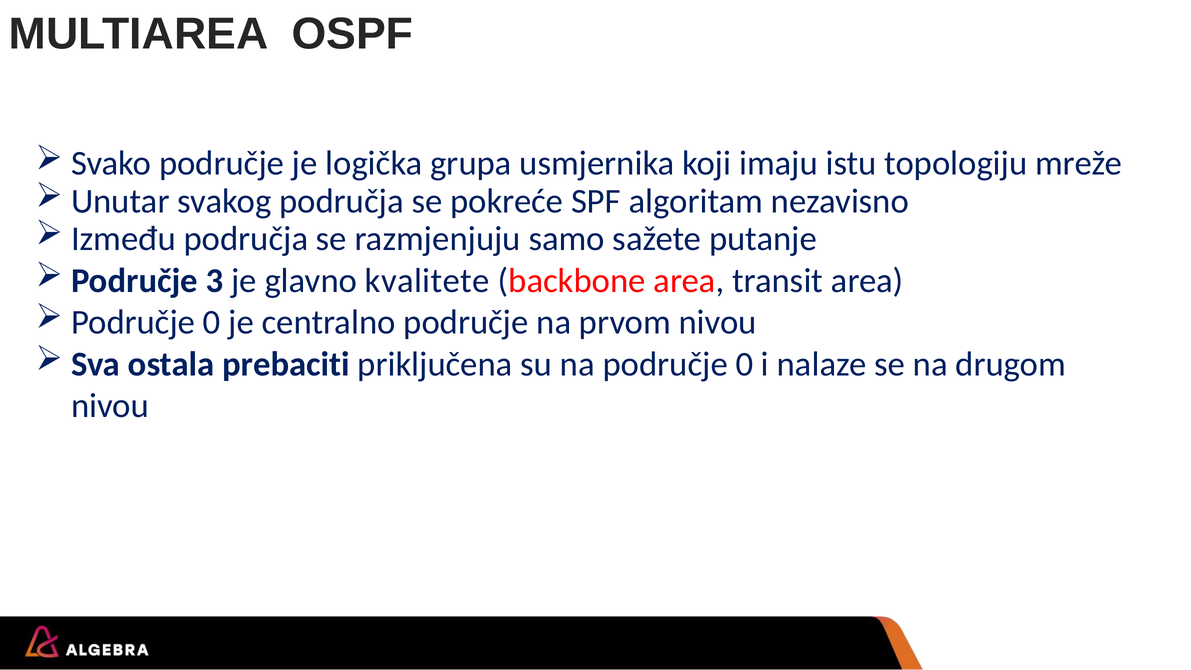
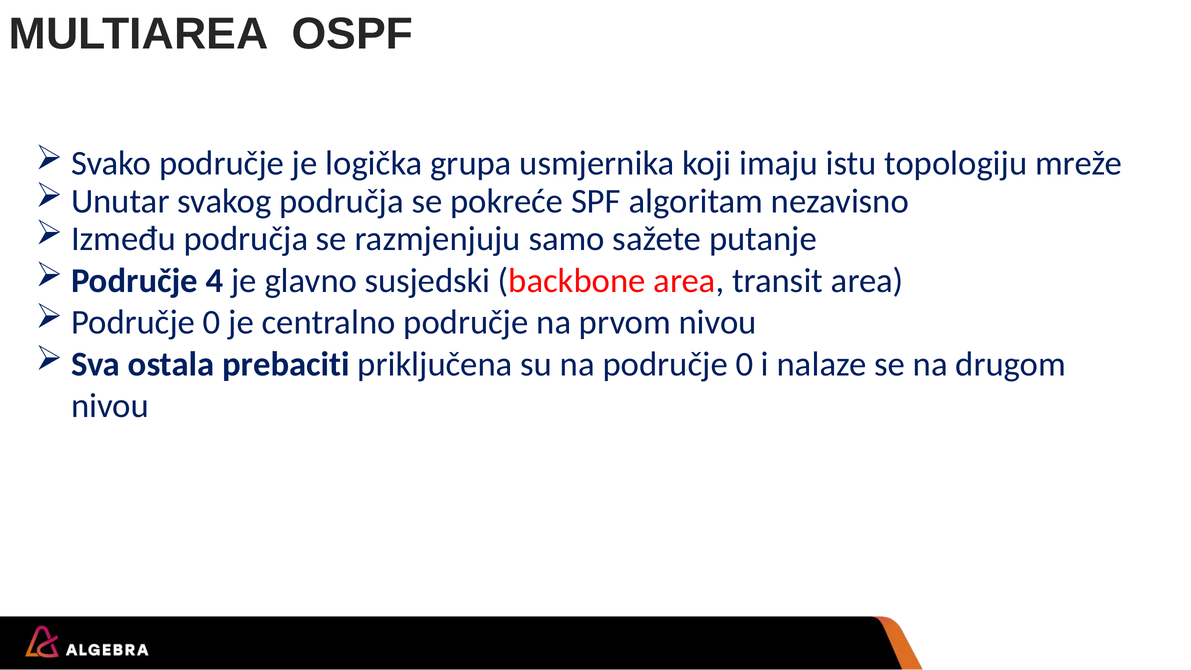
3: 3 -> 4 (215, 281)
kvalitete: kvalitete -> susjedski (427, 281)
